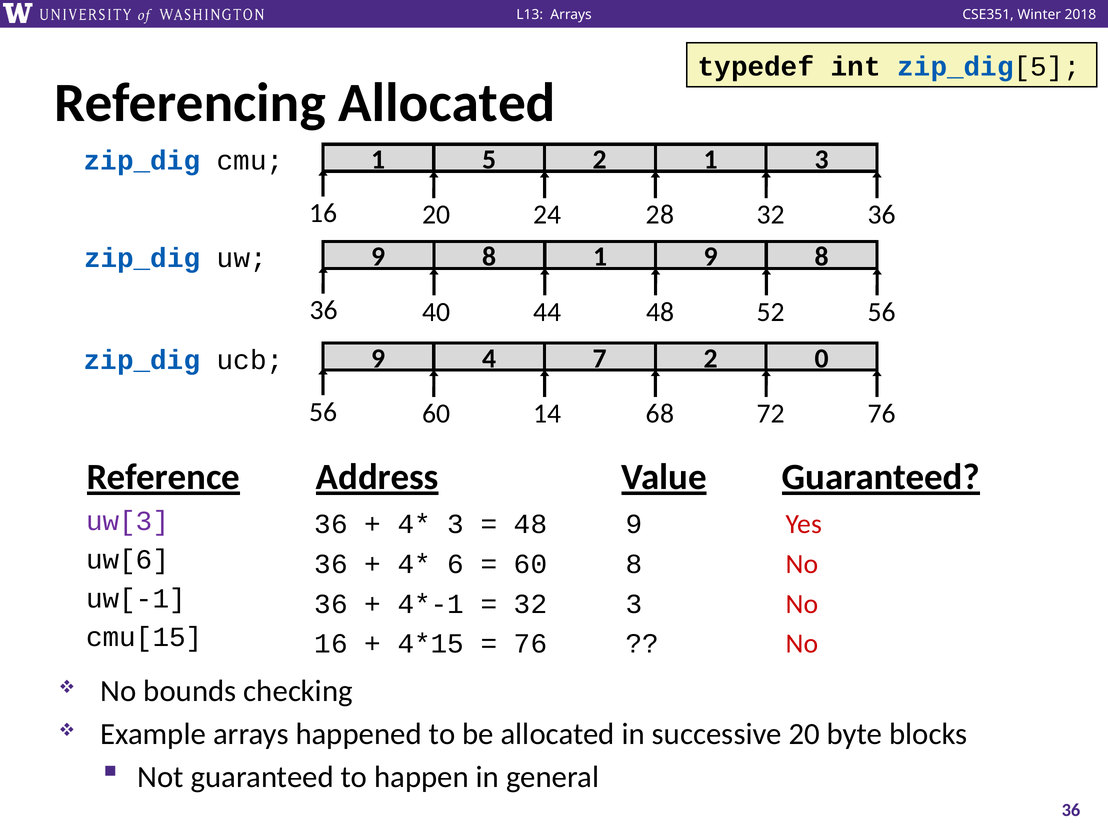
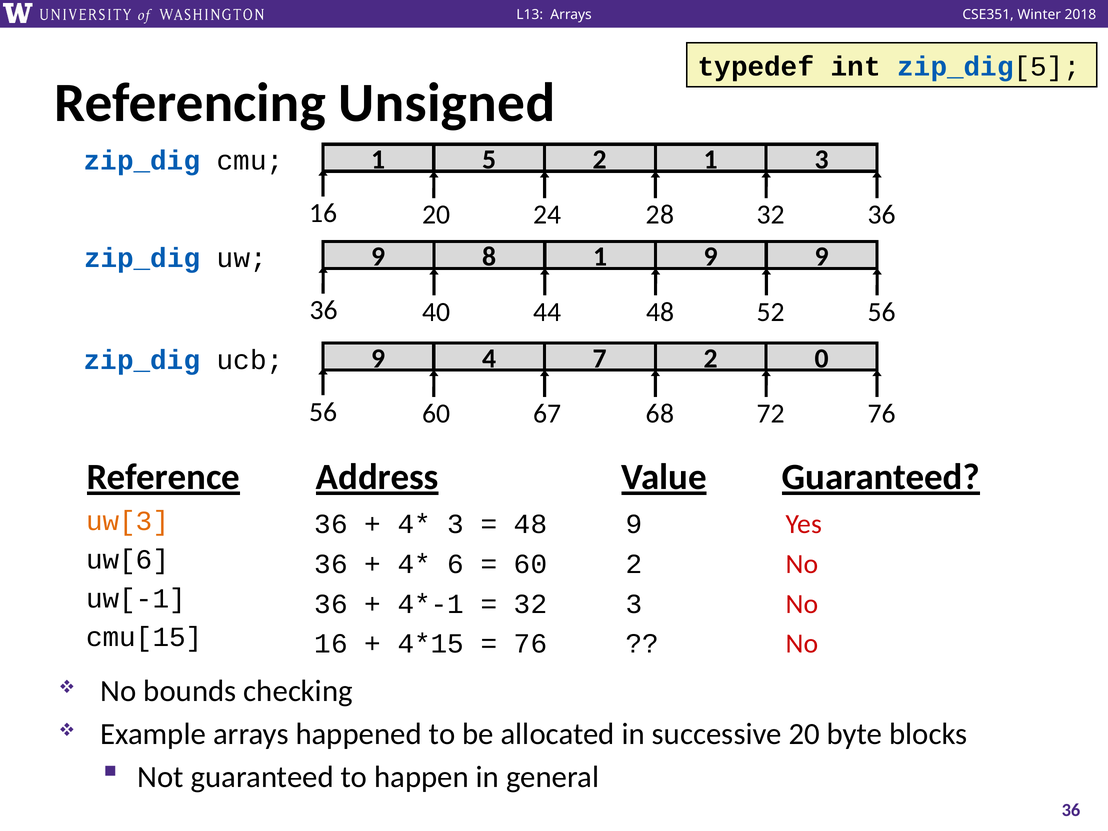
Referencing Allocated: Allocated -> Unsigned (447, 103)
1 9 8: 8 -> 9 (822, 257)
14: 14 -> 67 (547, 414)
uw[3 colour: purple -> orange (128, 521)
60 8: 8 -> 2 (634, 564)
